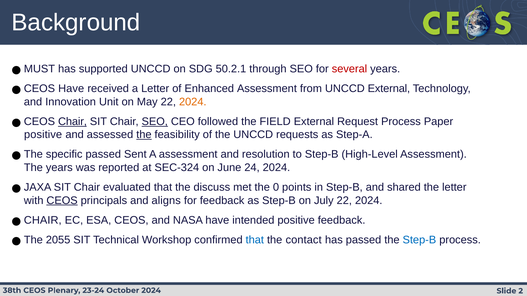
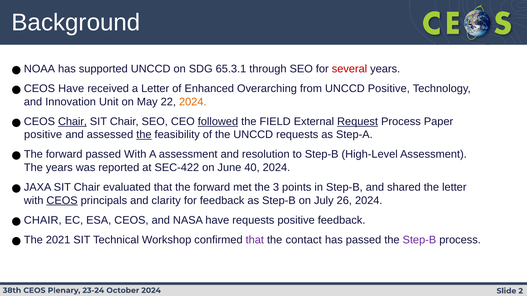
MUST: MUST -> NOAA (39, 69)
50.2.1: 50.2.1 -> 65.3.1 (231, 69)
Enhanced Assessment: Assessment -> Overarching (267, 89)
UNCCD External: External -> Positive (389, 89)
SEO underline: present -> none (155, 122)
followed underline: none -> present (218, 122)
Request underline: none -> present (358, 122)
specific: specific -> forward (64, 155)
passed Sent: Sent -> With (135, 155)
SEC-324: SEC-324 -> SEC-422 (177, 168)
24: 24 -> 40 (252, 168)
that the discuss: discuss -> forward (212, 188)
0: 0 -> 3 (276, 188)
aligns: aligns -> clarity (166, 201)
July 22: 22 -> 26 (344, 201)
have intended: intended -> requests (253, 220)
2055: 2055 -> 2021 (58, 240)
that colour: blue -> purple (255, 240)
Step-B colour: blue -> purple (419, 240)
